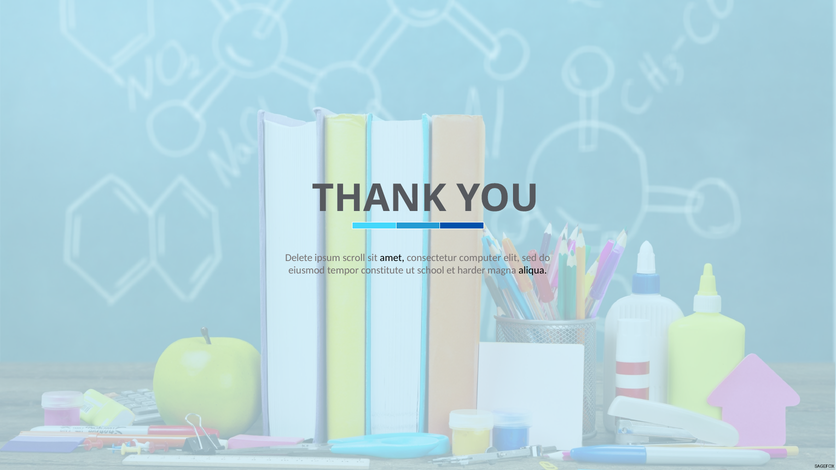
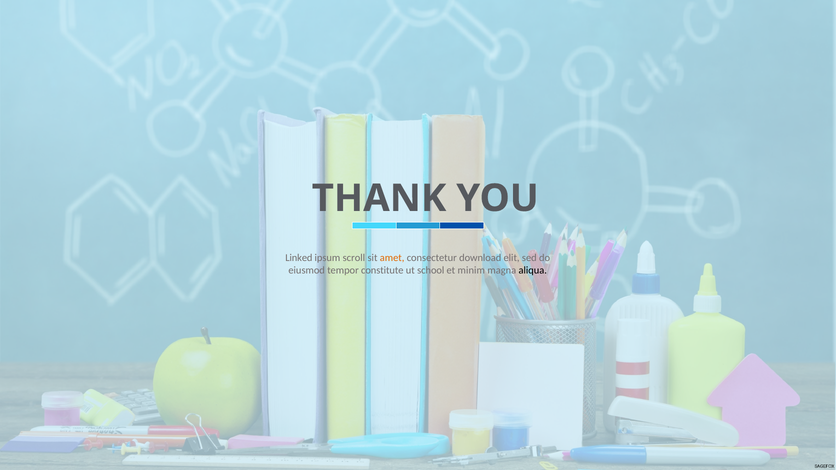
Delete: Delete -> Linked (299, 258)
amet colour: black -> orange (392, 258)
computer: computer -> download (480, 258)
harder: harder -> minim (471, 271)
